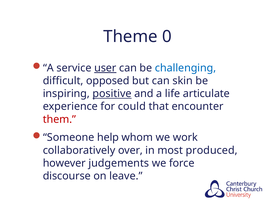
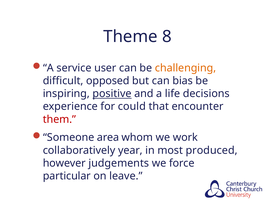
0: 0 -> 8 (167, 37)
user underline: present -> none (105, 68)
challenging colour: blue -> orange (186, 68)
skin: skin -> bias (183, 81)
articulate: articulate -> decisions (206, 94)
help: help -> area (108, 138)
over: over -> year (130, 150)
discourse: discourse -> particular (67, 176)
